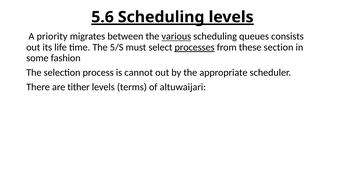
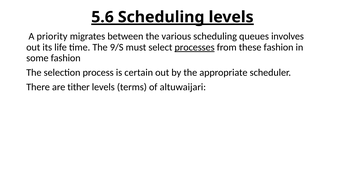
various underline: present -> none (176, 36)
consists: consists -> involves (288, 36)
5/S: 5/S -> 9/S (117, 47)
these section: section -> fashion (279, 47)
cannot: cannot -> certain (139, 73)
